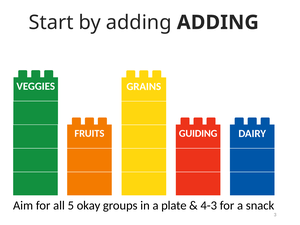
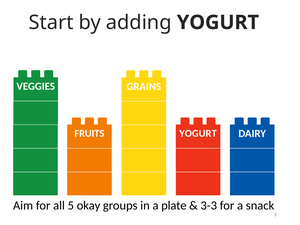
adding ADDING: ADDING -> YOGURT (218, 22)
GUIDING: GUIDING -> YOGURT (198, 134)
4-3: 4-3 -> 3-3 (209, 205)
